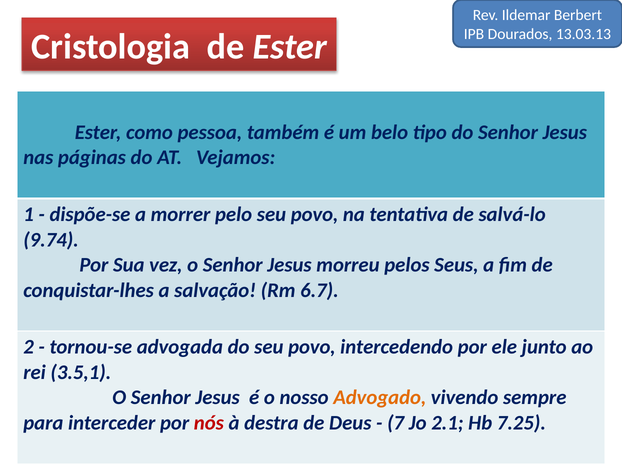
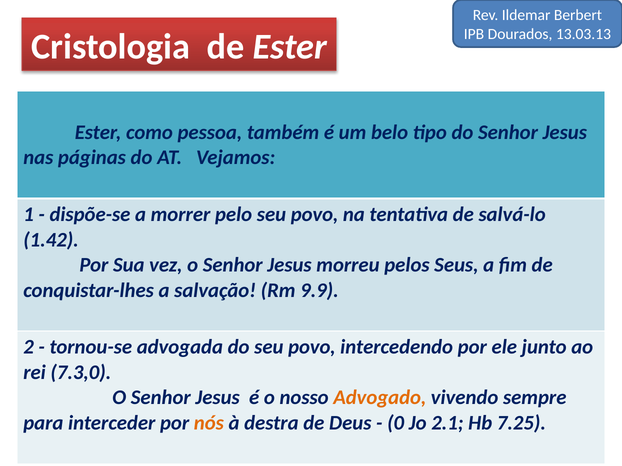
9.74: 9.74 -> 1.42 (51, 240)
6.7: 6.7 -> 9.9 (319, 291)
3.5,1: 3.5,1 -> 7.3,0 (81, 373)
nós colour: red -> orange (209, 423)
7: 7 -> 0 (396, 423)
